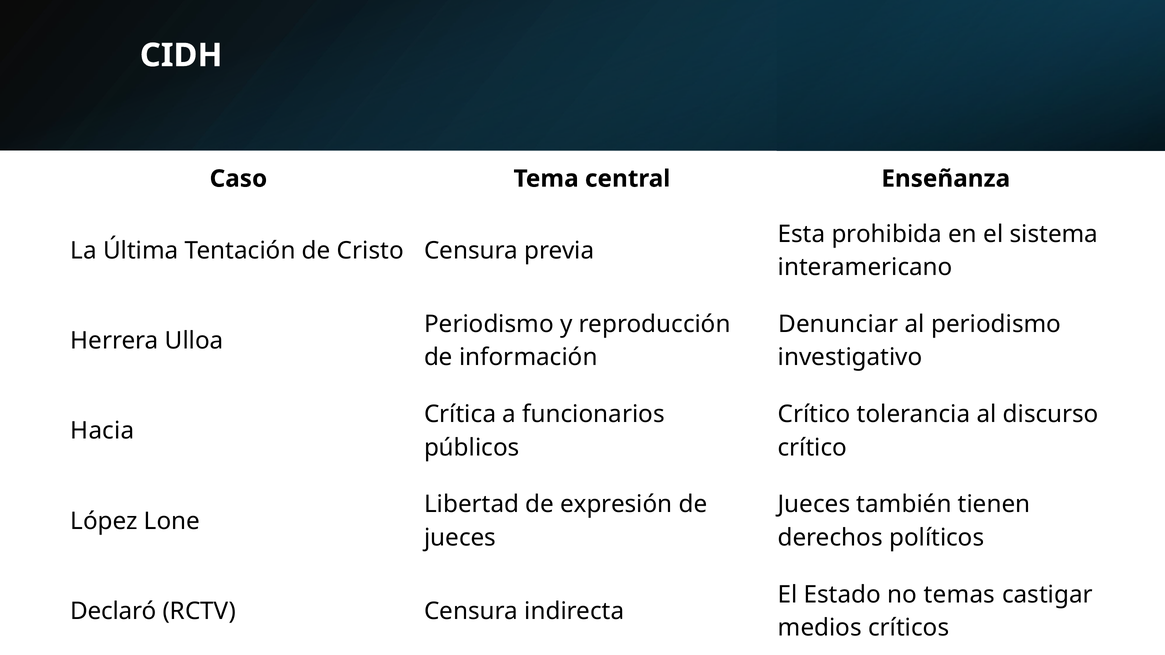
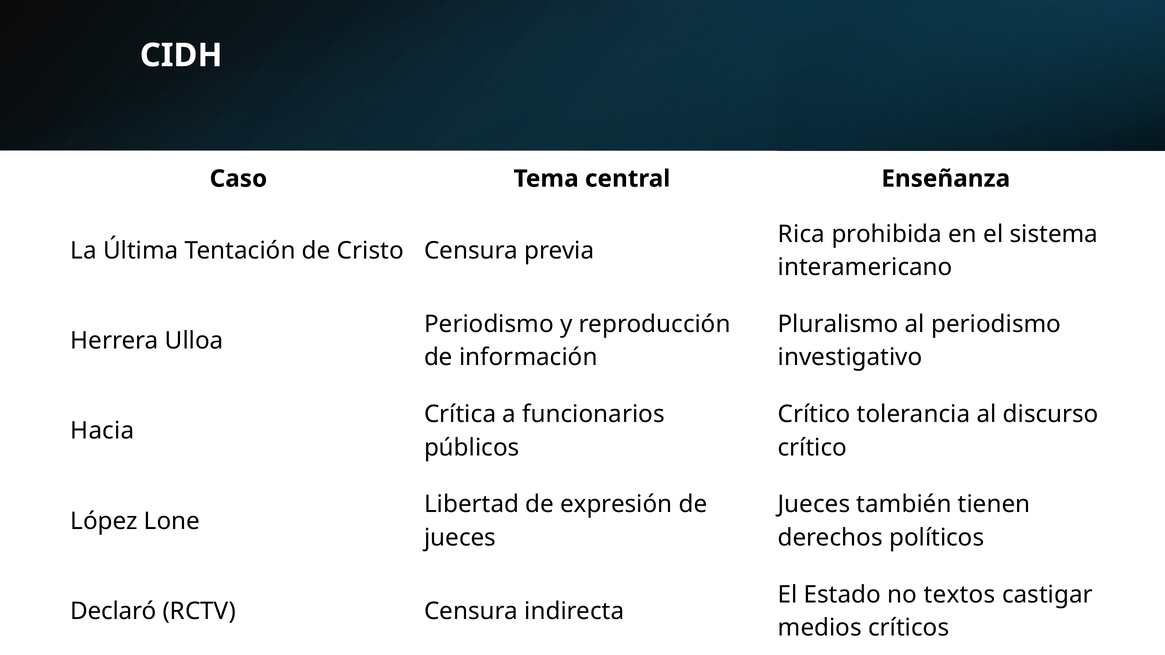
Esta: Esta -> Rica (801, 234)
Denunciar: Denunciar -> Pluralismo (838, 324)
temas: temas -> textos (959, 595)
